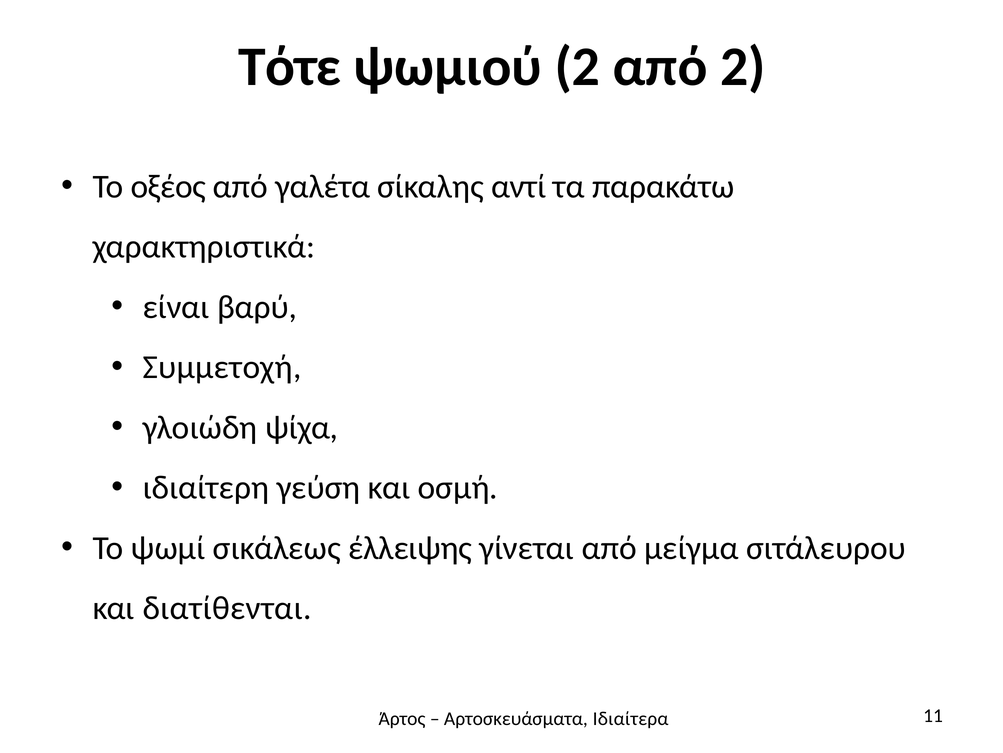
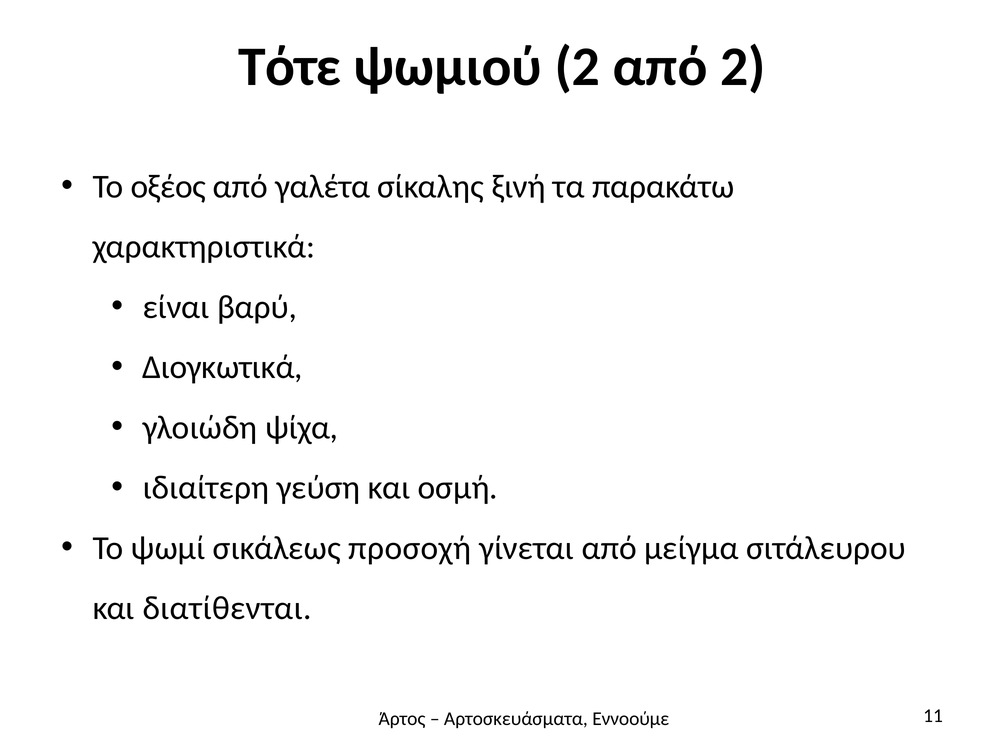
αντί: αντί -> ξινή (519, 187)
Συμμετοχή: Συμμετοχή -> Διογκωτικά (222, 367)
έλλειψης: έλλειψης -> προσοχή (410, 548)
Ιδιαίτερα: Ιδιαίτερα -> Εννοούμε (631, 718)
